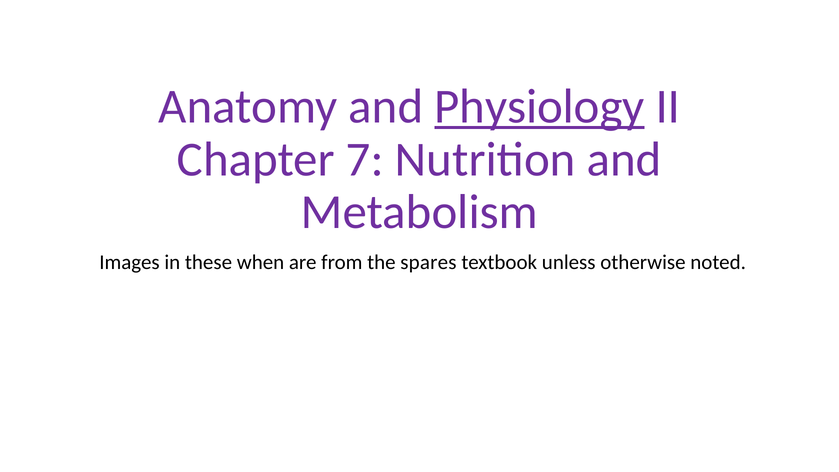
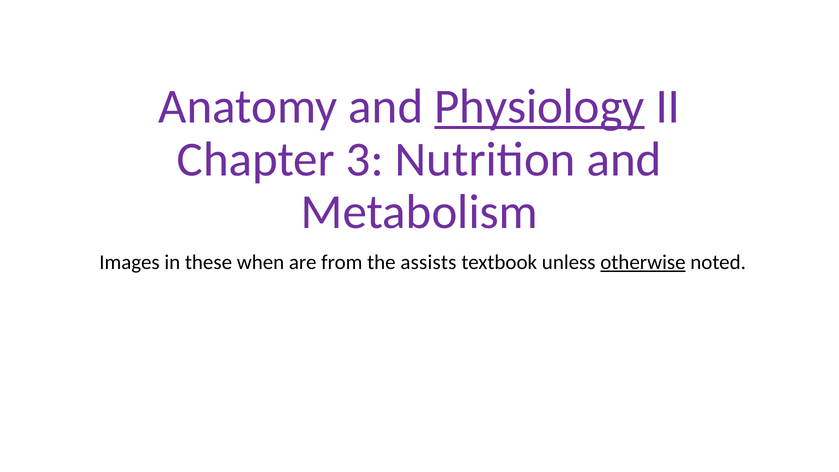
7: 7 -> 3 (365, 159)
spares: spares -> assists (428, 262)
otherwise underline: none -> present (643, 262)
